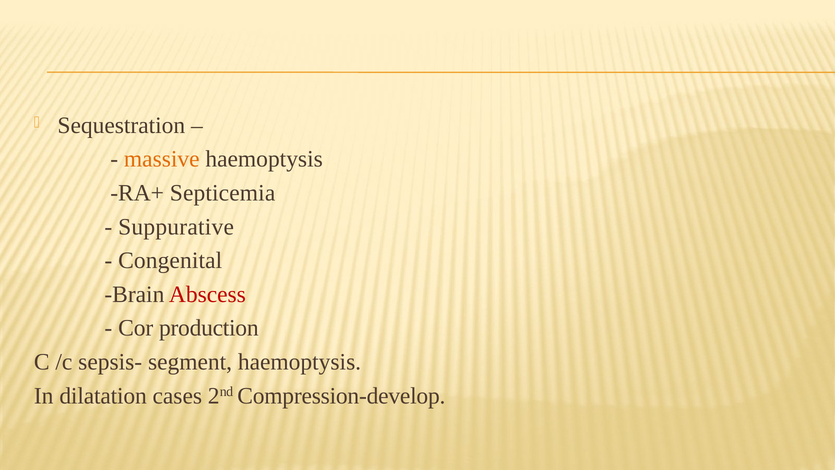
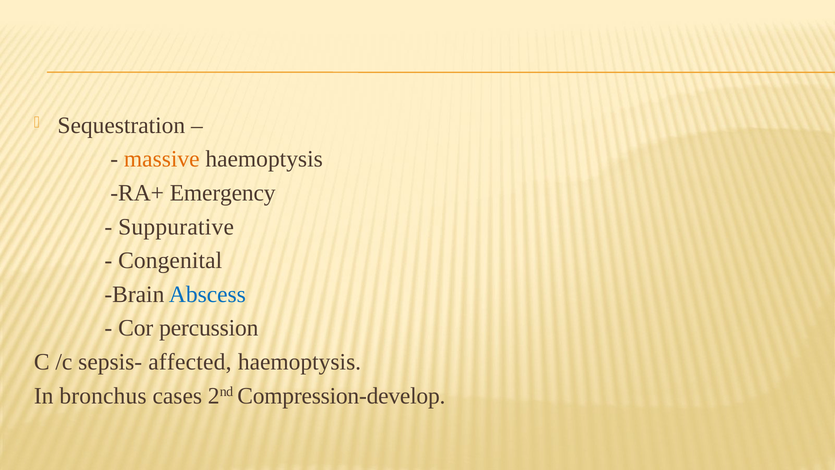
Septicemia: Septicemia -> Emergency (223, 193)
Abscess colour: red -> blue (207, 294)
production: production -> percussion (209, 328)
segment: segment -> affected (190, 362)
dilatation: dilatation -> bronchus (103, 395)
